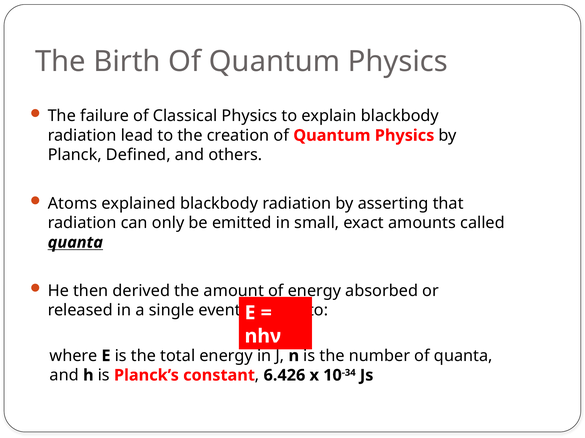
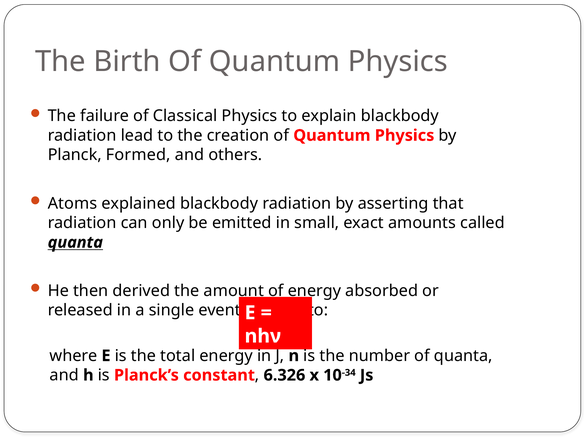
Defined: Defined -> Formed (138, 155)
6.426: 6.426 -> 6.326 (284, 376)
